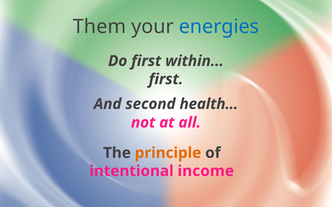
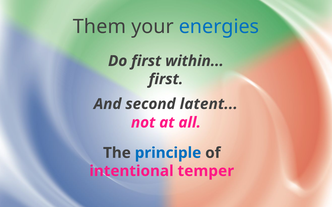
health: health -> latent (209, 104)
principle colour: orange -> blue (168, 153)
income: income -> temper (206, 171)
